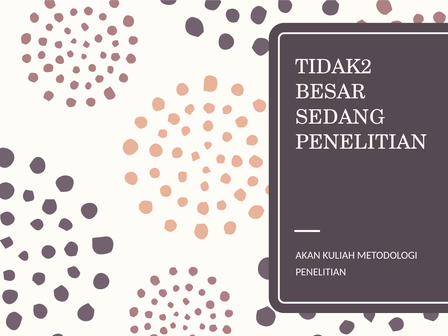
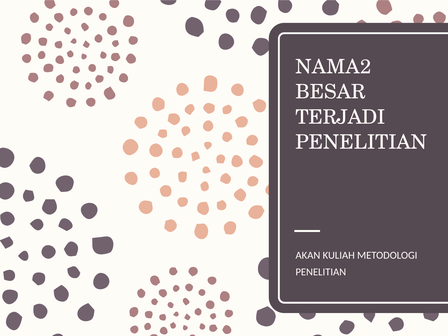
TIDAK2: TIDAK2 -> NAMA2 (333, 67)
SEDANG: SEDANG -> TERJADI (340, 117)
